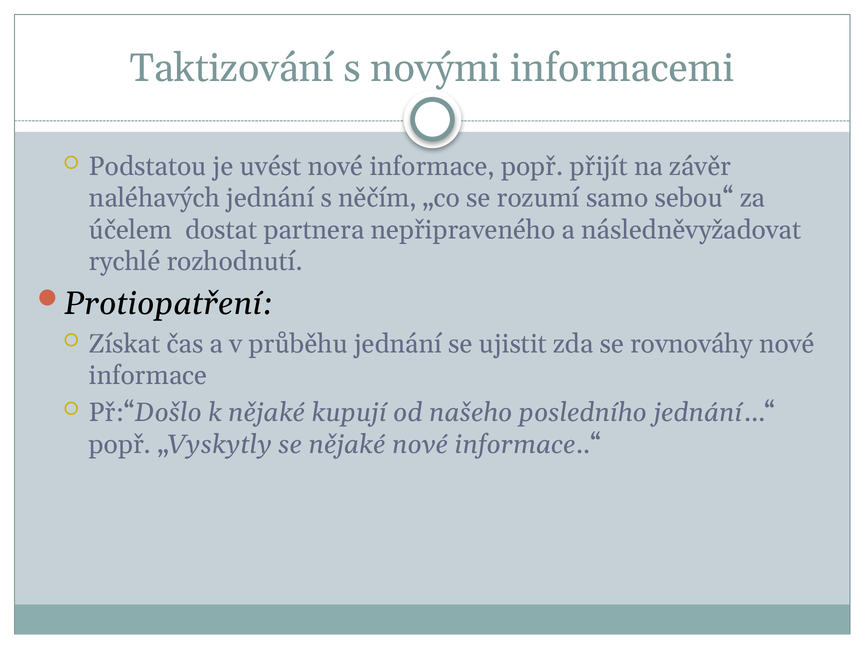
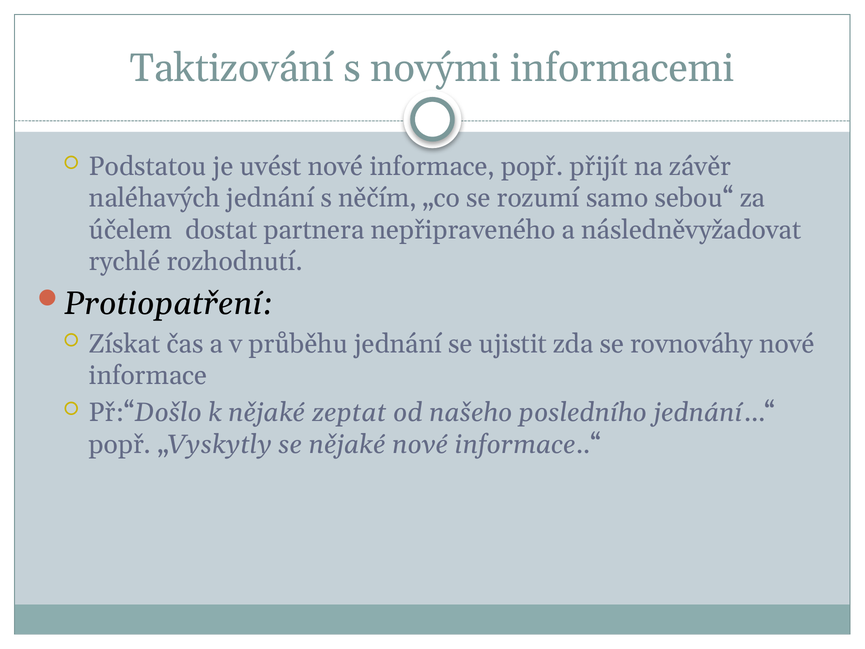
kupují: kupují -> zeptat (349, 412)
